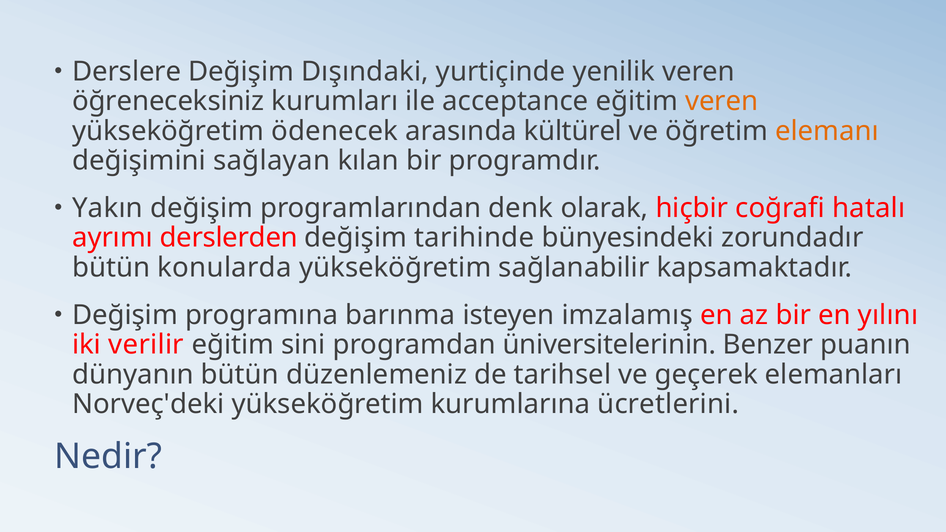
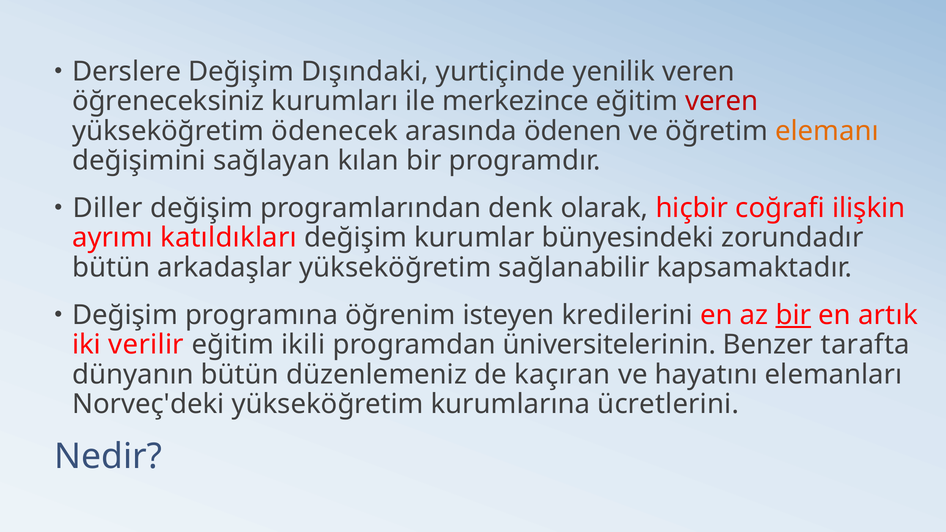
acceptance: acceptance -> merkezince (516, 101)
veren colour: orange -> red (722, 101)
kültürel: kültürel -> ödenen (573, 131)
Yakın: Yakın -> Diller (108, 208)
hatalı: hatalı -> ilişkin (869, 208)
derslerden: derslerden -> katıldıkları (229, 238)
tarihinde: tarihinde -> kurumlar (474, 238)
konularda: konularda -> arkadaşlar (225, 268)
barınma: barınma -> öğrenim (400, 315)
imzalamış: imzalamış -> kredilerini (627, 315)
bir underline: none -> present (793, 315)
yılını: yılını -> artık (888, 315)
sini: sini -> ikili (303, 345)
puanın: puanın -> tarafta (865, 345)
tarihsel: tarihsel -> kaçıran (562, 375)
geçerek: geçerek -> hayatını (706, 375)
